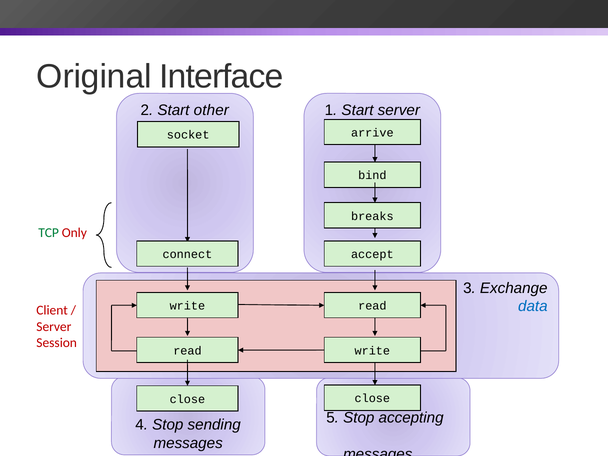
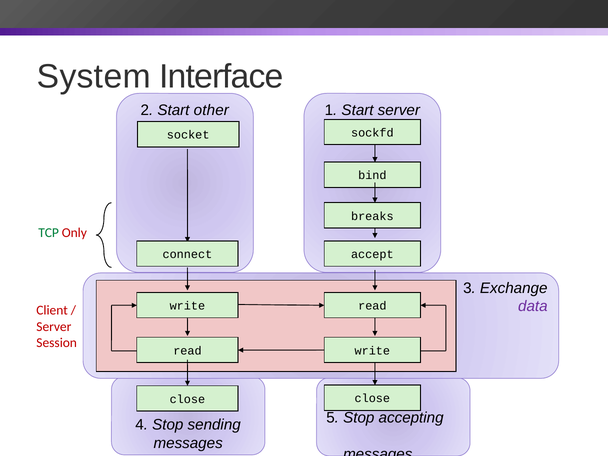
Original: Original -> System (94, 77)
arrive: arrive -> sockfd (372, 133)
data colour: blue -> purple (533, 306)
